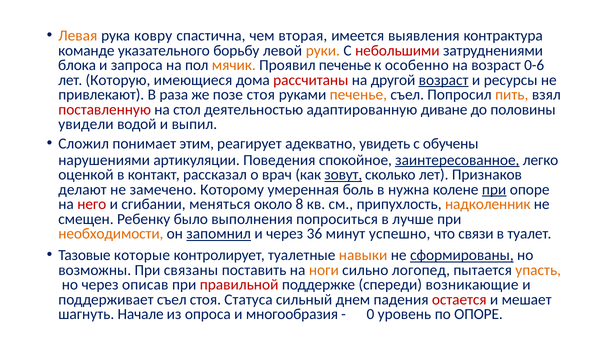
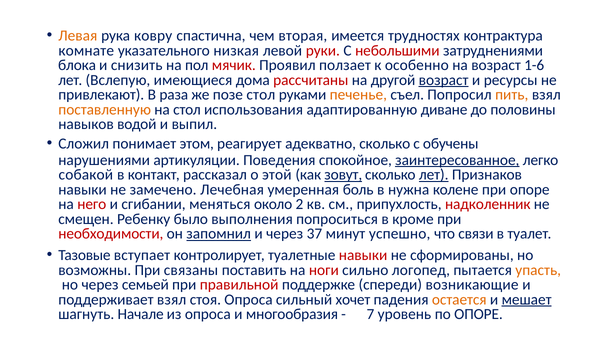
выявления: выявления -> трудностях (424, 36)
команде: команде -> комнате (86, 50)
борьбу: борьбу -> низкая (236, 50)
руки colour: orange -> red (323, 50)
запроса: запроса -> снизить (137, 65)
мячик colour: orange -> red (234, 65)
Проявил печенье: печенье -> ползает (345, 65)
0-6: 0-6 -> 1-6 (534, 65)
Которую: Которую -> Вслепую (118, 80)
позе стоя: стоя -> стол (261, 95)
поставленную colour: red -> orange (105, 109)
деятельностью: деятельностью -> использования (254, 109)
увидели: увидели -> навыков (86, 124)
этим: этим -> этом (197, 143)
адекватно увидеть: увидеть -> сколько (385, 143)
оценкой: оценкой -> собакой (86, 174)
врач: врач -> этой (277, 174)
лет underline: none -> present (434, 174)
делают: делают -> навыки (83, 189)
Которому: Которому -> Лечебная (232, 189)
при underline: present -> none (494, 189)
8: 8 -> 2 (299, 204)
надколенник colour: orange -> red (488, 204)
лучше: лучше -> кроме (413, 219)
необходимости colour: orange -> red (111, 233)
36: 36 -> 37 (314, 233)
которые: которые -> вступает (142, 255)
навыки colour: orange -> red (363, 255)
сформированы underline: present -> none (462, 255)
ноги colour: orange -> red (324, 269)
описав: описав -> семьей (145, 284)
поддерживает съел: съел -> взял (172, 299)
стоя Статуса: Статуса -> Опроса (248, 299)
днем: днем -> хочет (353, 299)
остается colour: red -> orange (459, 299)
мешает underline: none -> present (527, 299)
0: 0 -> 7 (370, 314)
